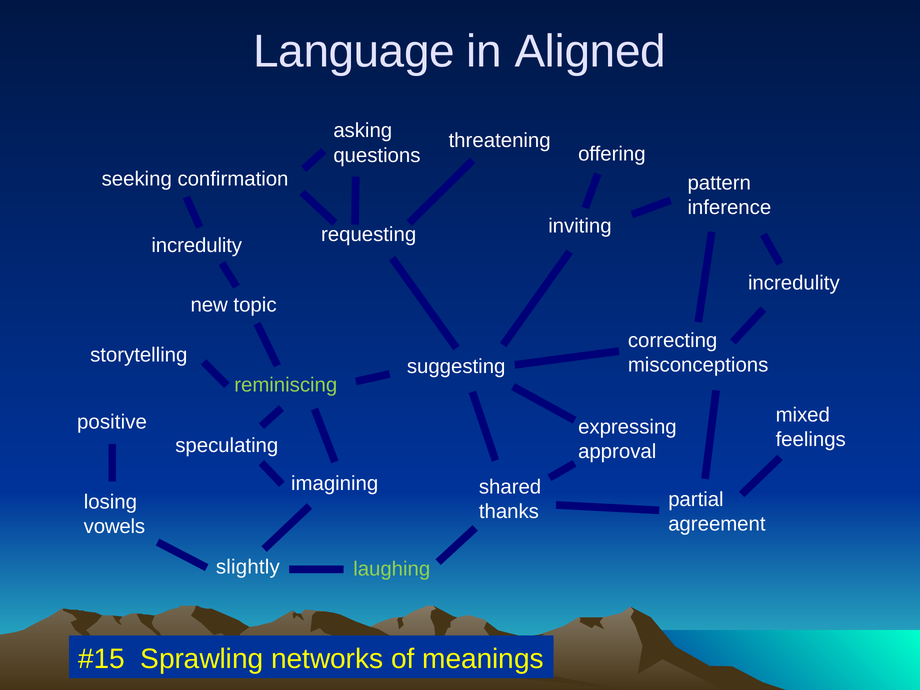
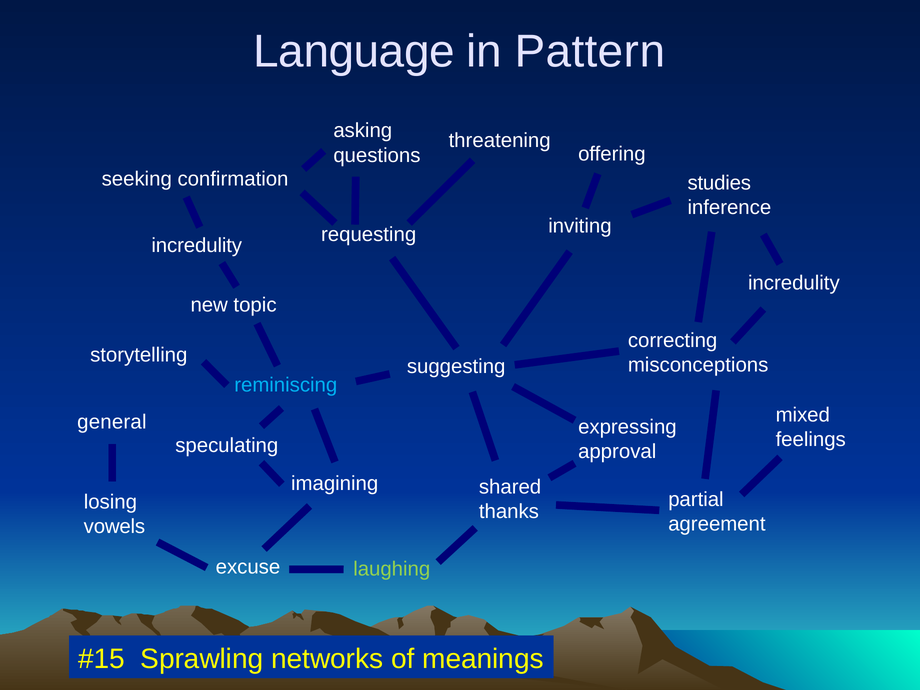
Aligned: Aligned -> Pattern (590, 52)
pattern: pattern -> studies (719, 183)
reminiscing colour: light green -> light blue (286, 385)
positive: positive -> general (112, 422)
slightly: slightly -> excuse (248, 567)
